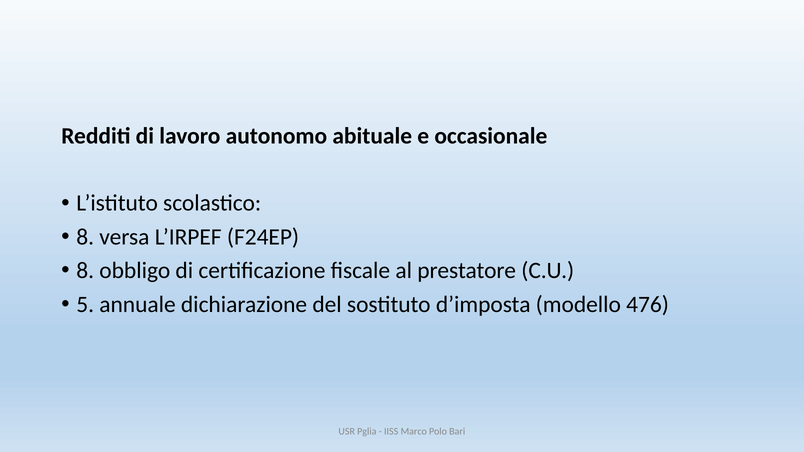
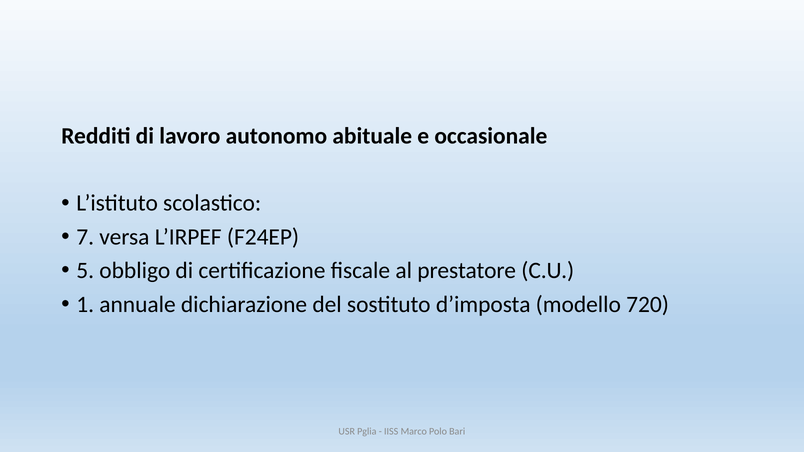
8: 8 -> 7 (85, 237)
8: 8 -> 5 (85, 271)
5: 5 -> 1 (85, 304)
476: 476 -> 720 (648, 304)
